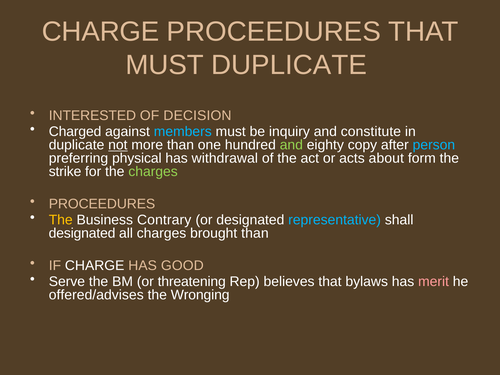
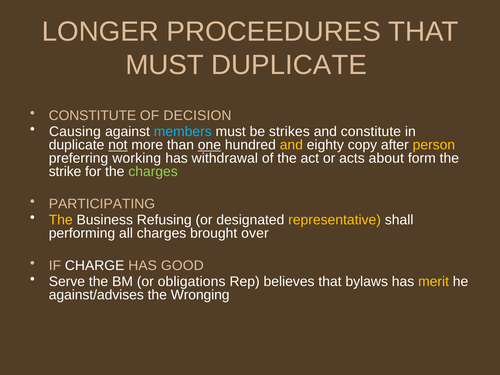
CHARGE: CHARGE -> LONGER (100, 32)
INTERESTED: INTERESTED -> CONSTITUTE (92, 116)
Charged: Charged -> Causing (75, 132)
inquiry: inquiry -> strikes (289, 132)
one underline: none -> present (209, 145)
and colour: light green -> yellow (291, 145)
person colour: light blue -> yellow (434, 145)
physical: physical -> working (137, 158)
PROCEEDURES: PROCEEDURES -> PARTICIPATING (102, 204)
Contrary: Contrary -> Refusing (164, 220)
representative colour: light blue -> yellow (335, 220)
designated: designated -> performing (82, 233)
brought than: than -> over (255, 233)
threatening: threatening -> obligations (192, 282)
merit colour: pink -> yellow (434, 282)
offered/advises: offered/advises -> against/advises (96, 295)
